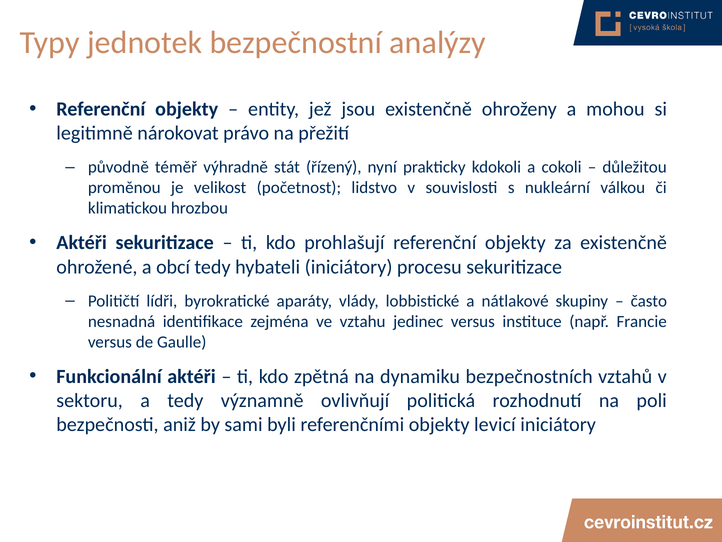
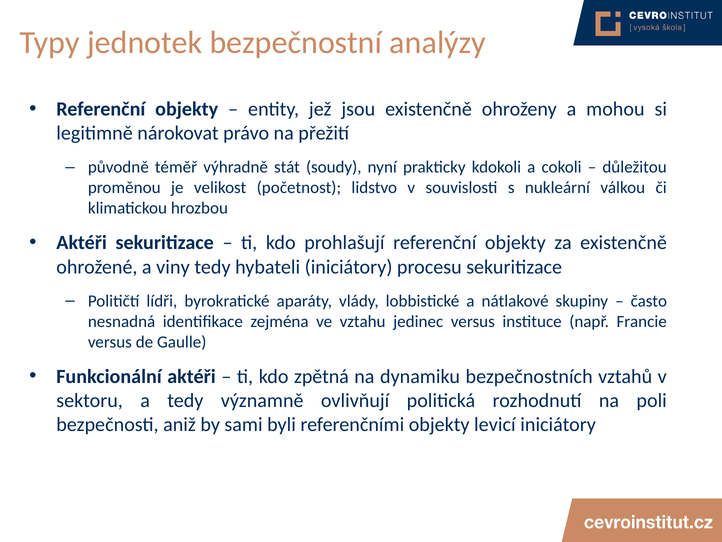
řízený: řízený -> soudy (334, 167)
obcí: obcí -> viny (173, 267)
